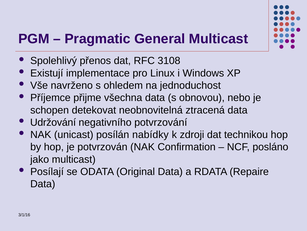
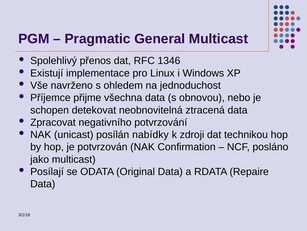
3108: 3108 -> 1346 (169, 61)
Udržování: Udržování -> Zpracovat (53, 122)
